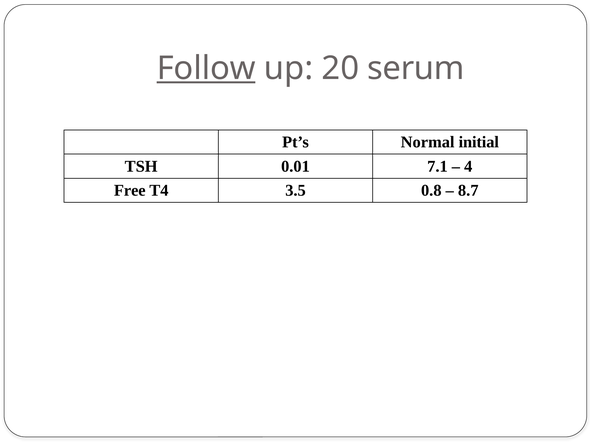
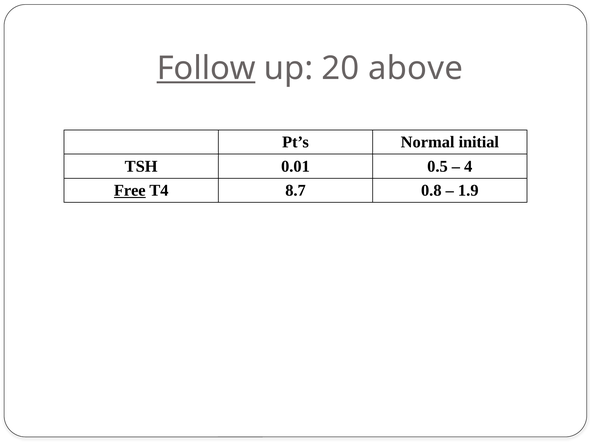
serum: serum -> above (416, 68)
7.1: 7.1 -> 0.5 (437, 166)
Free underline: none -> present (130, 191)
3.5: 3.5 -> 8.7 (296, 191)
8.7: 8.7 -> 1.9 (468, 191)
